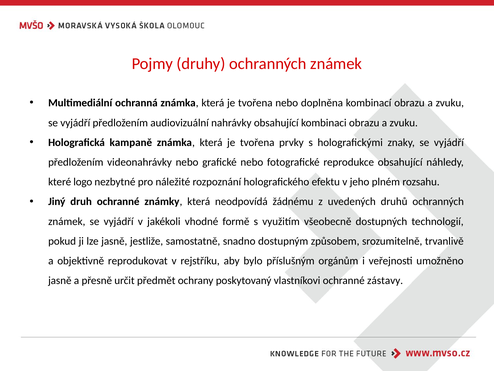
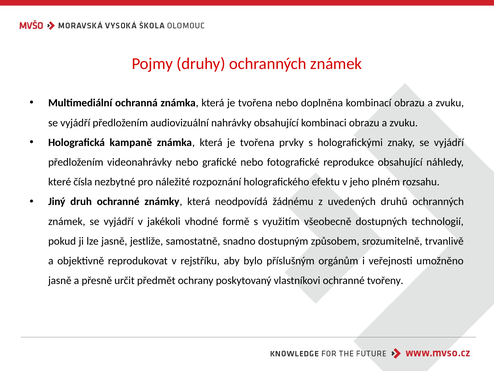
logo: logo -> čísla (83, 182)
zástavy: zástavy -> tvořeny (385, 280)
